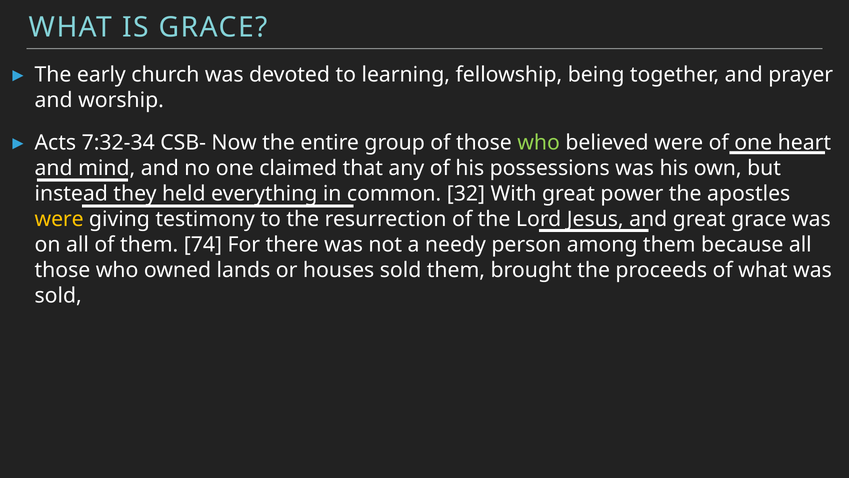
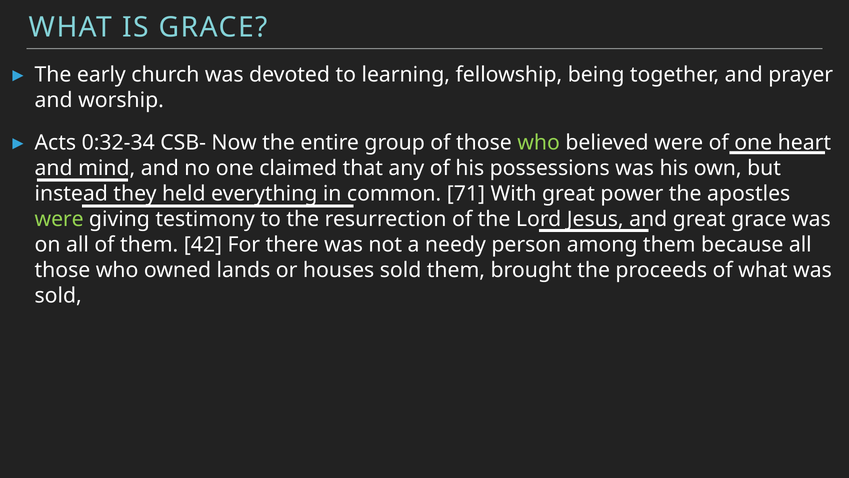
7:32-34: 7:32-34 -> 0:32-34 (118, 143)
32: 32 -> 71 (466, 194)
were colour: yellow -> light green (59, 219)
74: 74 -> 42 (203, 245)
